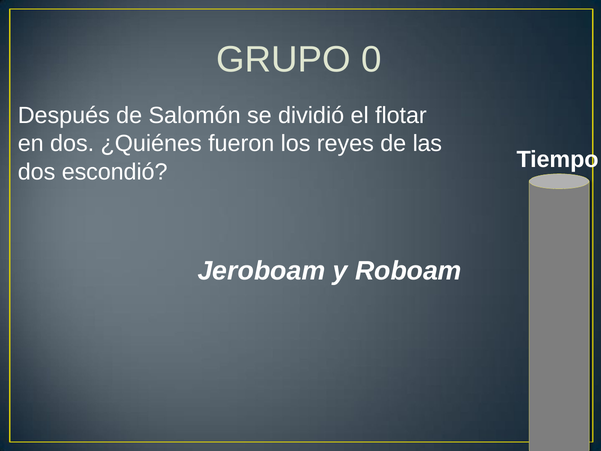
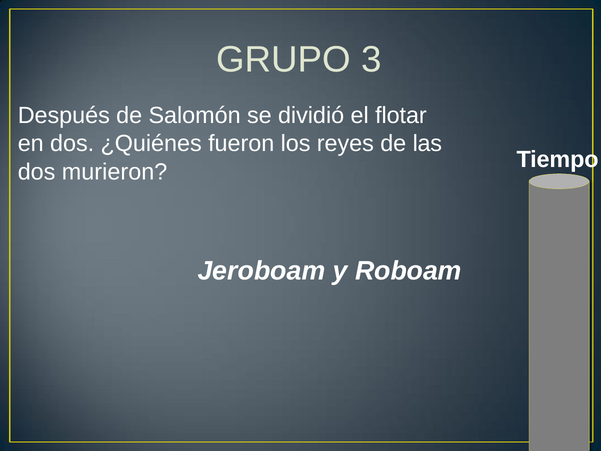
0: 0 -> 3 (371, 60)
escondió: escondió -> murieron (115, 172)
